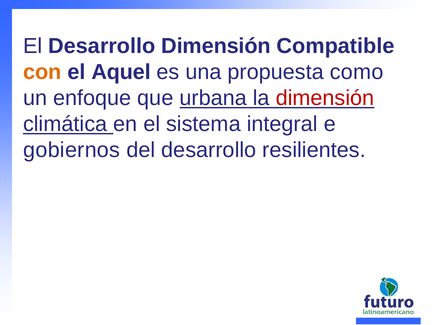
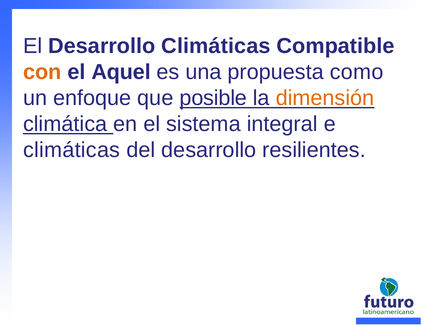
Desarrollo Dimensión: Dimensión -> Climáticas (216, 46)
urbana: urbana -> posible (213, 98)
dimensión colour: red -> orange (325, 98)
gobiernos: gobiernos -> climáticas (72, 150)
